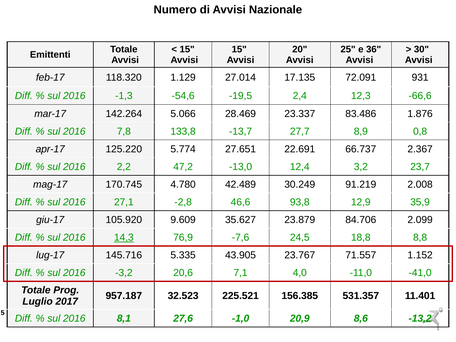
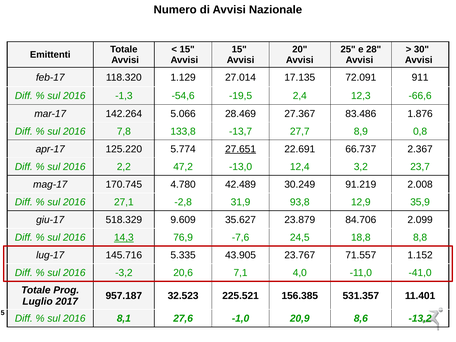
36: 36 -> 28 (374, 49)
931: 931 -> 911 (420, 77)
23.337: 23.337 -> 27.367 (300, 114)
27.651 underline: none -> present (241, 149)
46,6: 46,6 -> 31,9 (241, 202)
105.920: 105.920 -> 518.329 (124, 220)
